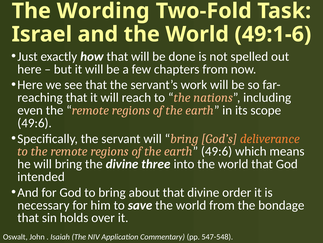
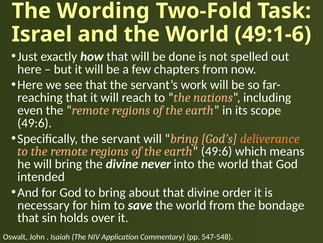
three: three -> never (156, 164)
